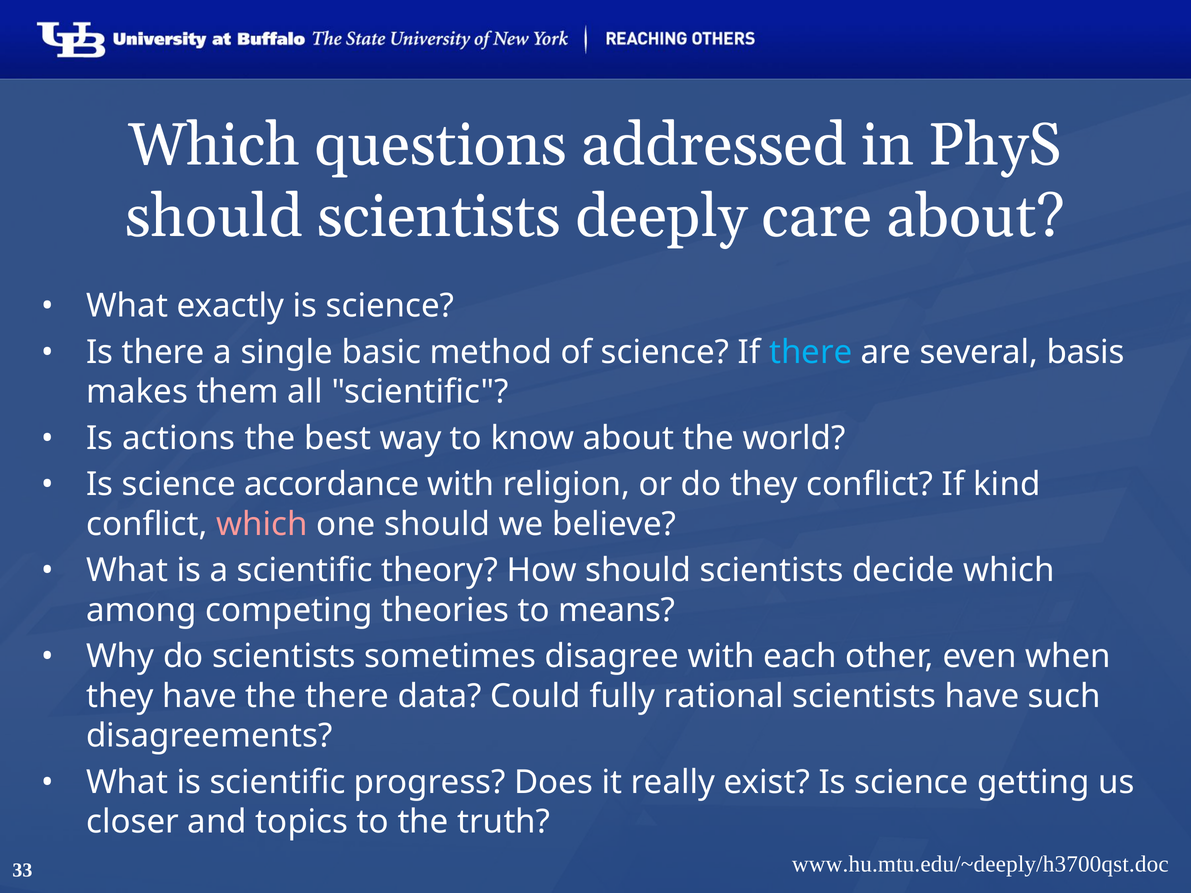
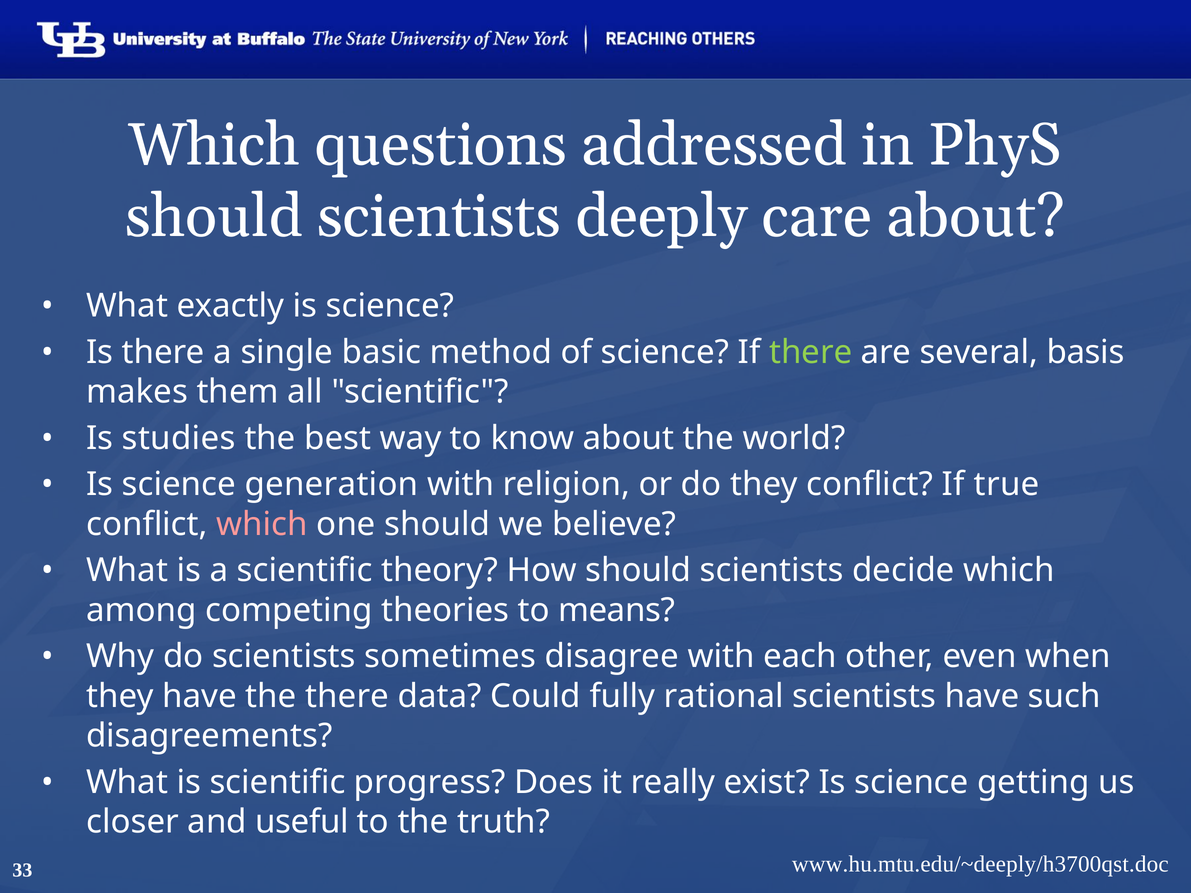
there colour: light blue -> light green (811, 352)
actions: actions -> studies (179, 438)
accordance: accordance -> generation (331, 485)
kind: kind -> true (1007, 485)
topics: topics -> useful (302, 822)
